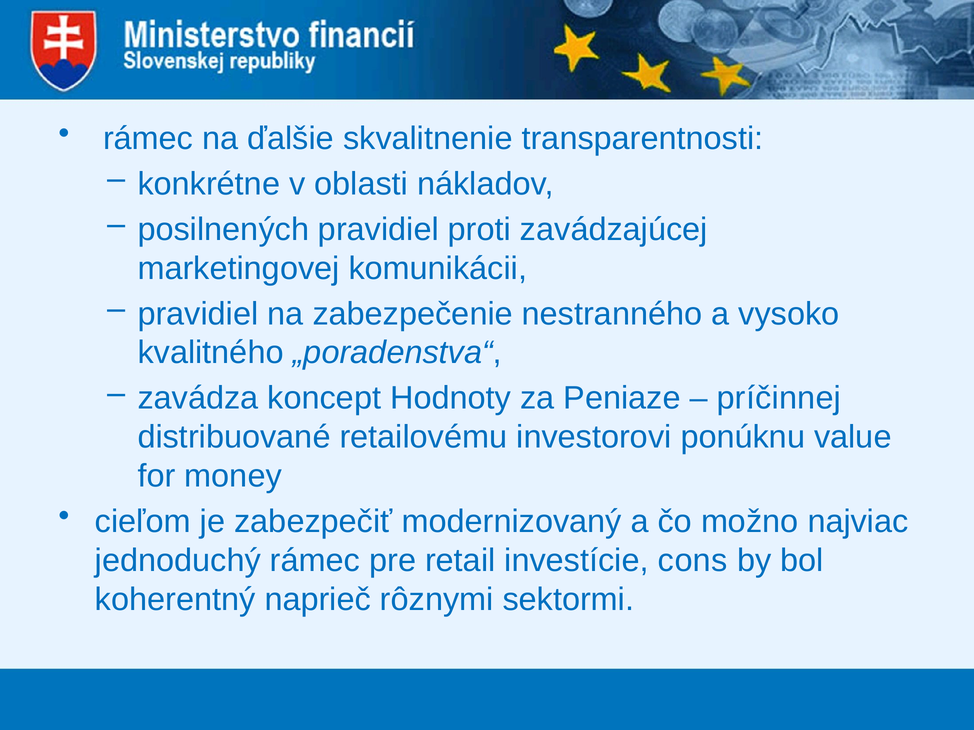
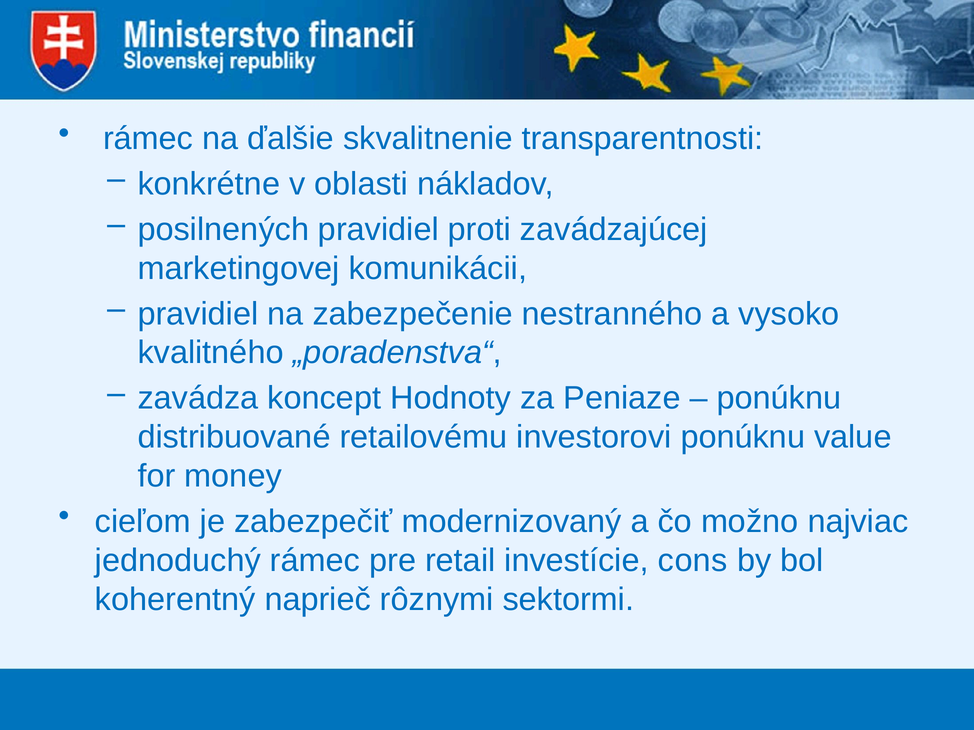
príčinnej: príčinnej -> ponúknu (779, 398)
